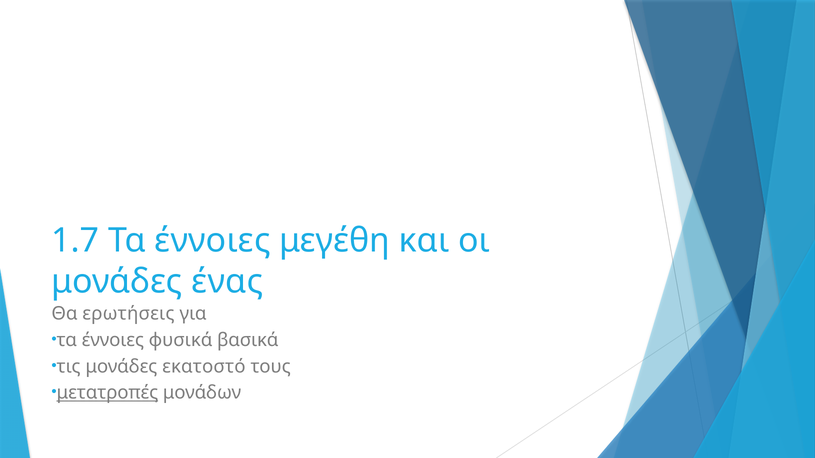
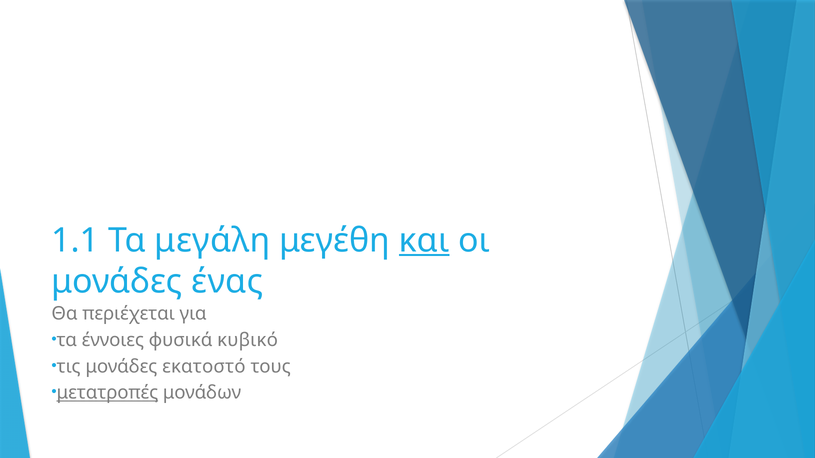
1.7: 1.7 -> 1.1 (75, 241)
έννοιες: έννοιες -> μεγάλη (212, 241)
και underline: none -> present (424, 241)
ερωτήσεις: ερωτήσεις -> περιέχεται (129, 314)
βασικά: βασικά -> κυβικό (248, 340)
